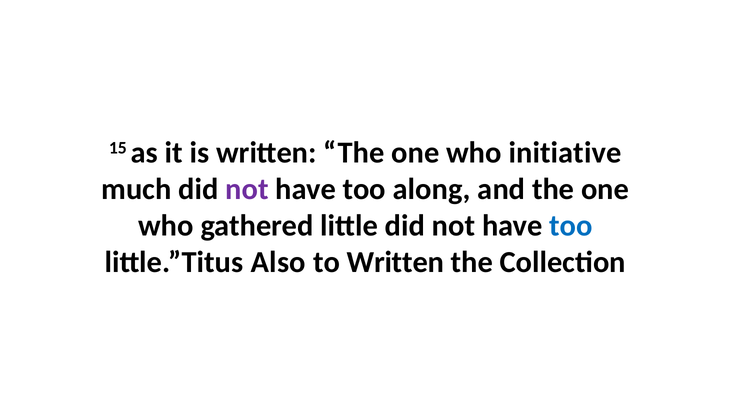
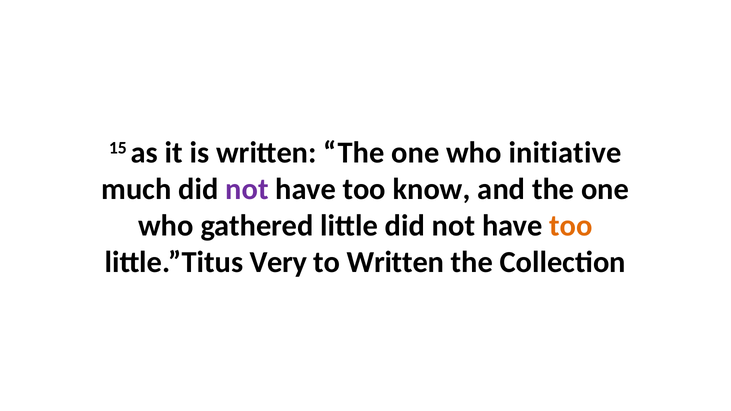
along: along -> know (432, 189)
too colour: blue -> orange (571, 226)
Also: Also -> Very (278, 263)
